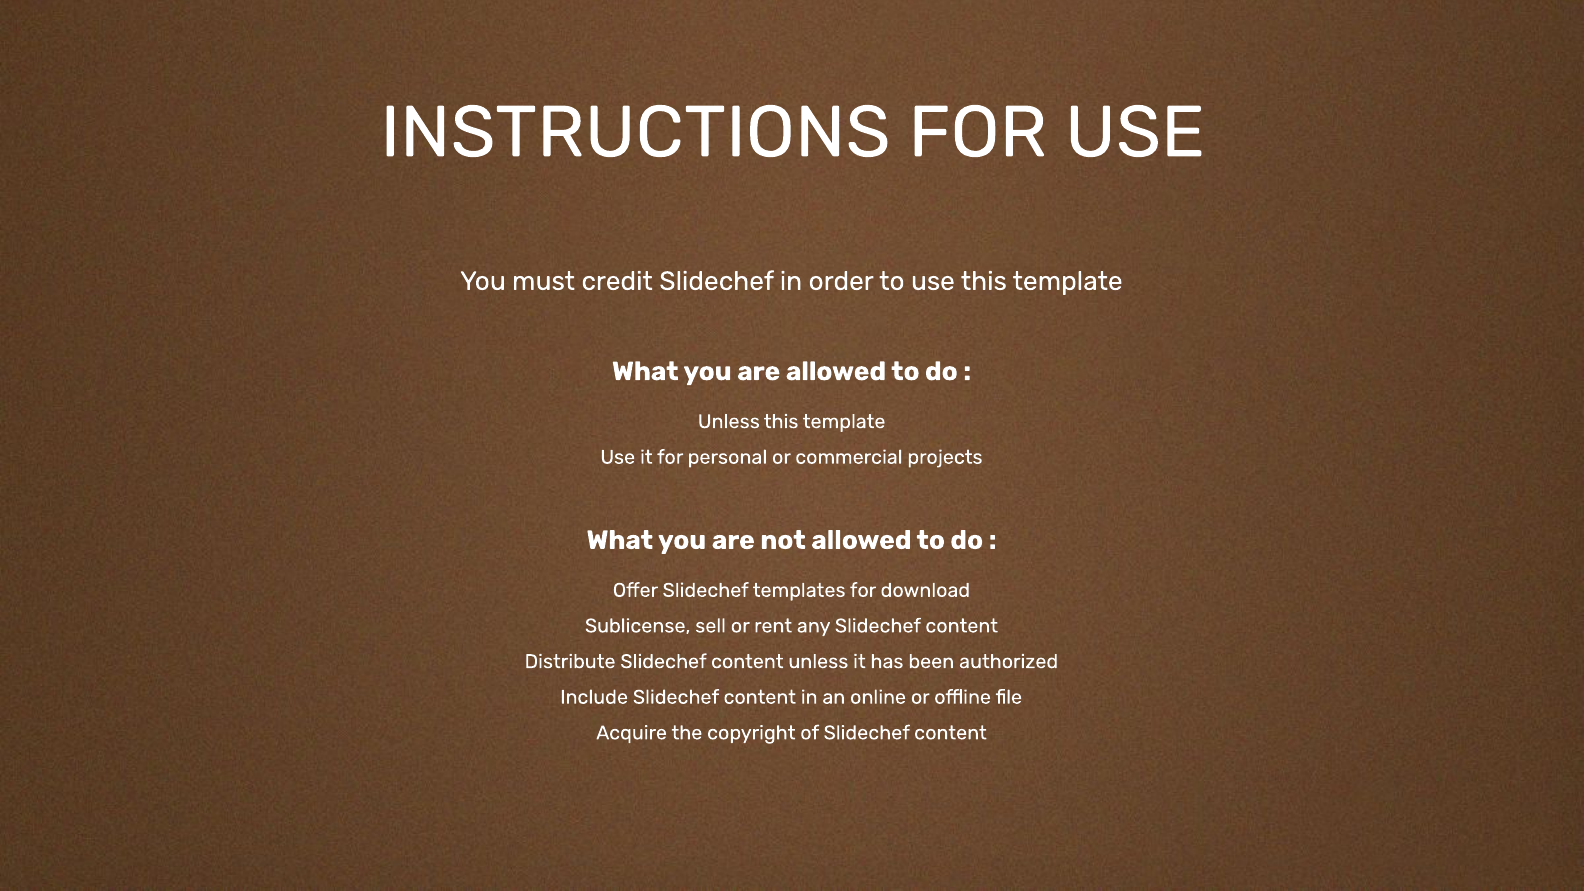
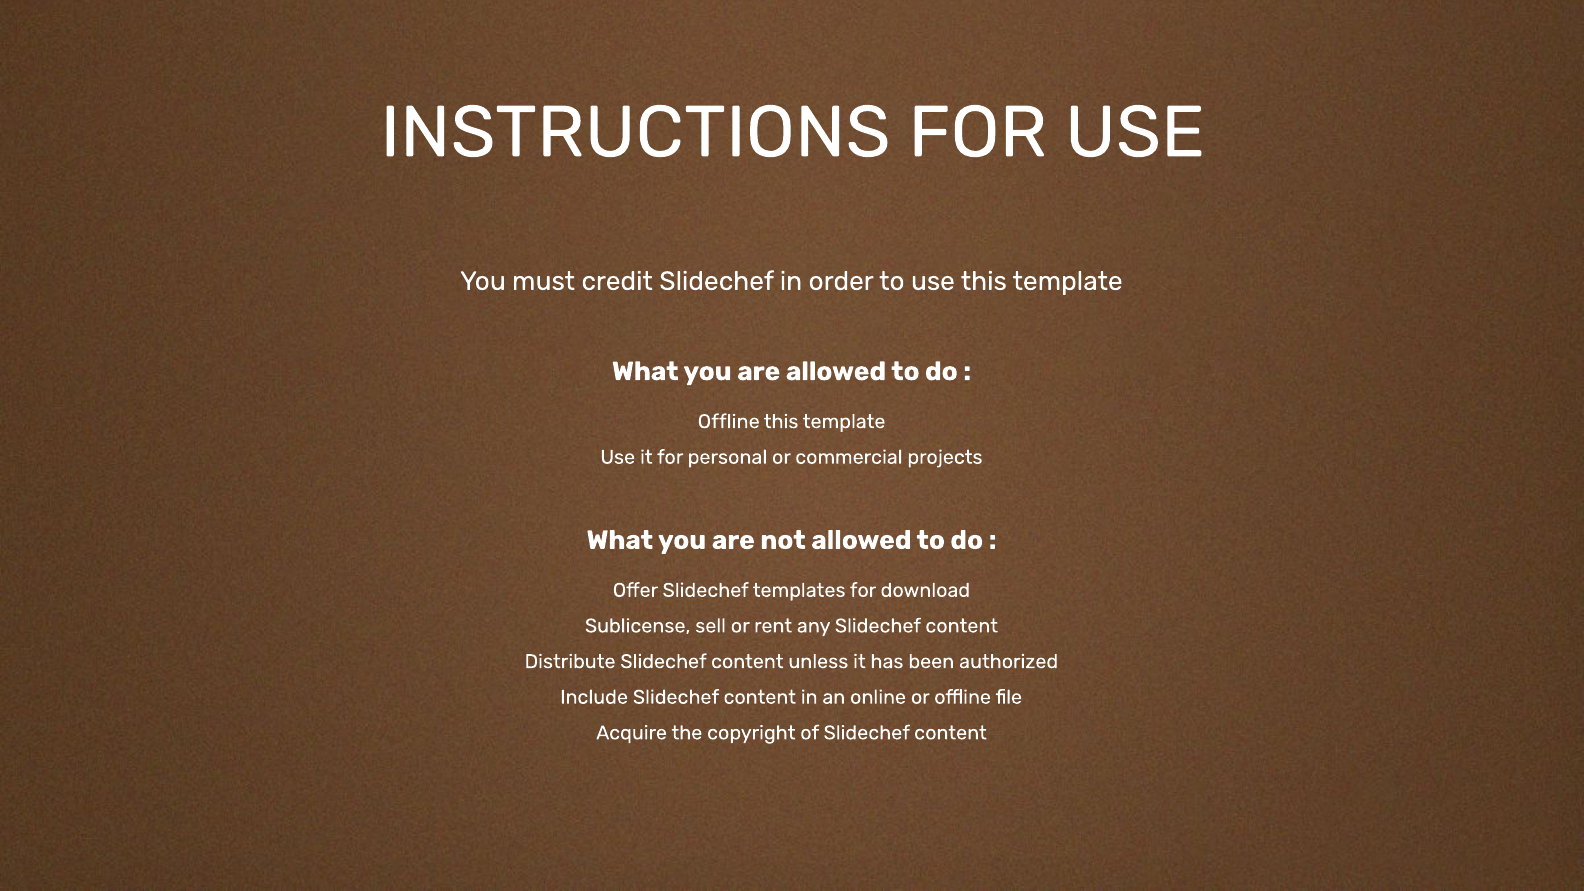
Unless: Unless -> Offline (729, 422)
